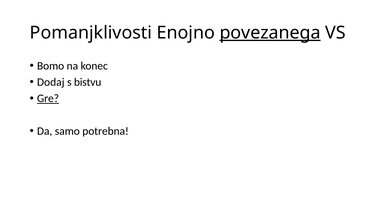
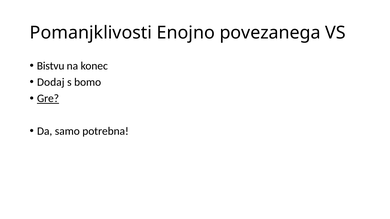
povezanega underline: present -> none (270, 33)
Bomo: Bomo -> Bistvu (51, 66)
bistvu: bistvu -> bomo (88, 82)
